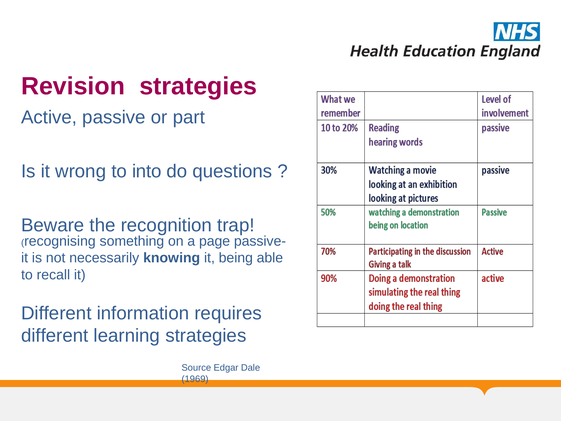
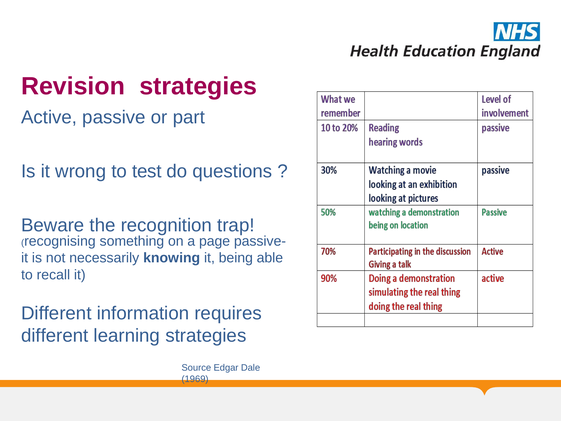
into: into -> test (147, 171)
